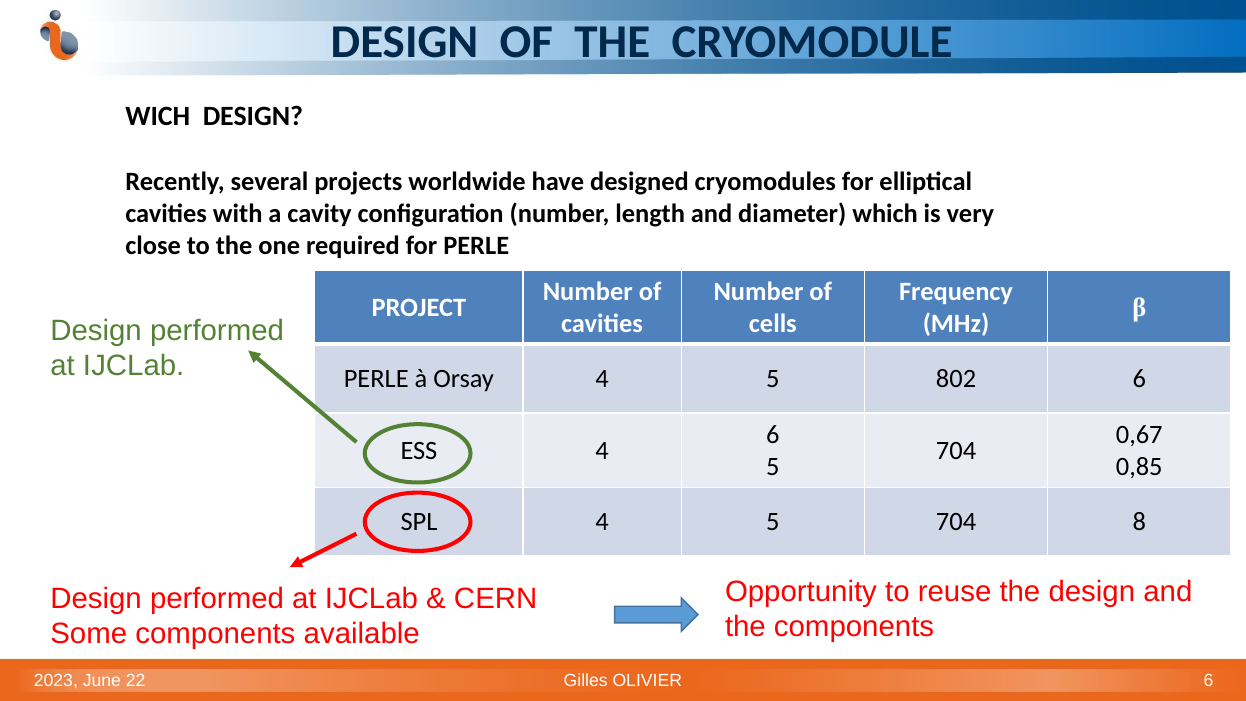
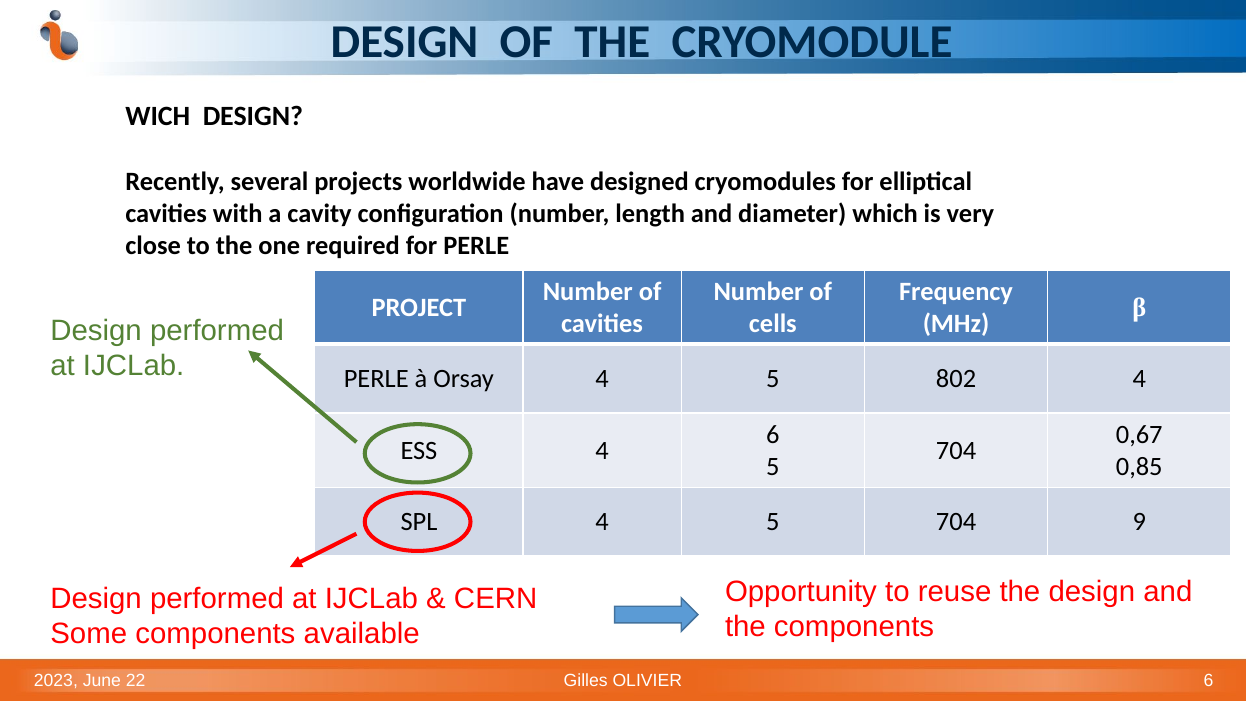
802 6: 6 -> 4 (1139, 379)
8: 8 -> 9 (1139, 522)
